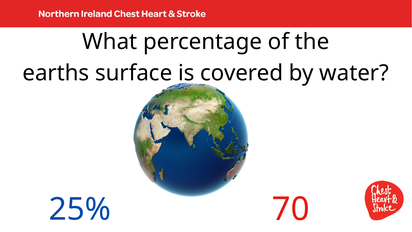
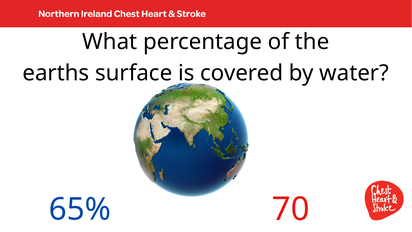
25%: 25% -> 65% (80, 209)
